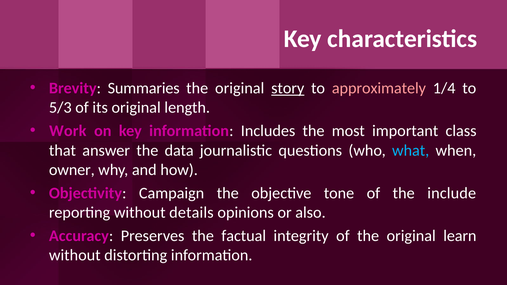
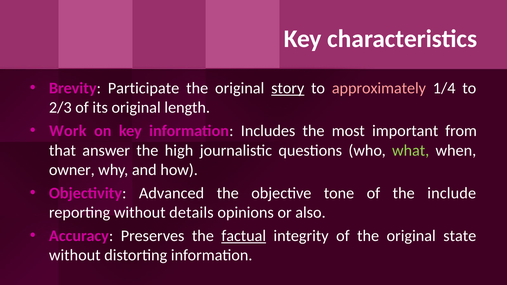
Summaries: Summaries -> Participate (144, 88)
5/3: 5/3 -> 2/3 (60, 108)
class: class -> from (461, 131)
data: data -> high (179, 150)
what colour: light blue -> light green (411, 150)
Campaign: Campaign -> Advanced (172, 193)
factual underline: none -> present (244, 236)
learn: learn -> state (460, 236)
